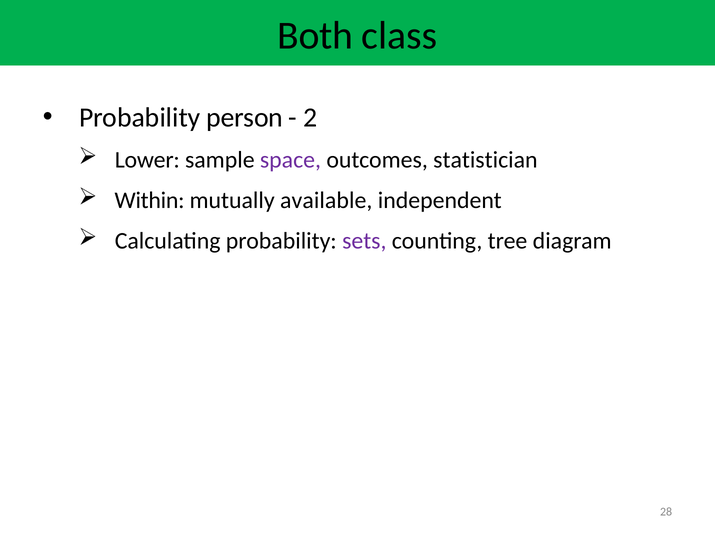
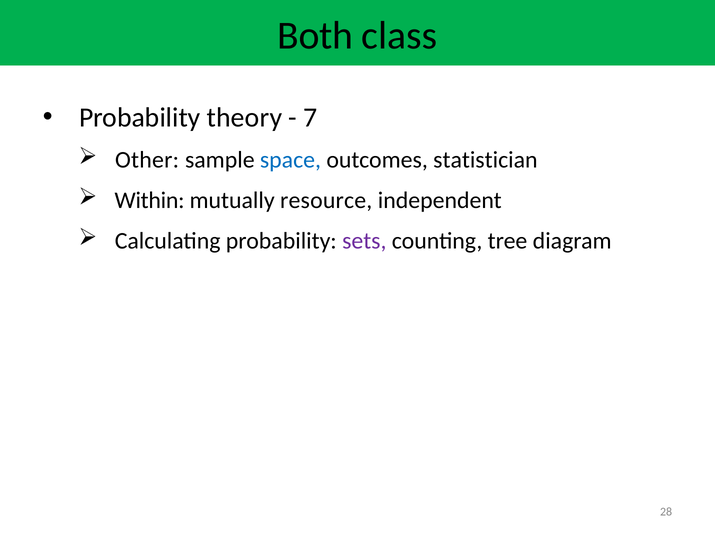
person: person -> theory (244, 117)
2: 2 -> 7 (310, 117)
Lower: Lower -> Other (147, 160)
space colour: purple -> blue (290, 160)
available: available -> resource (326, 201)
